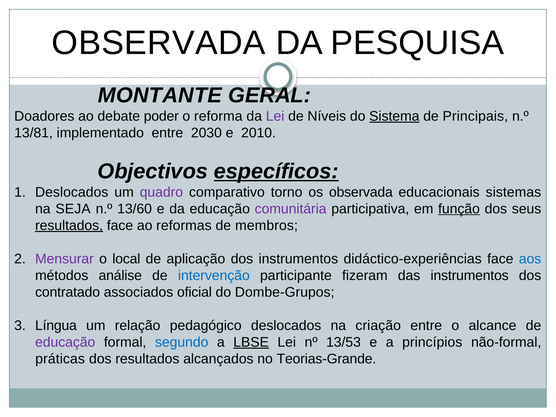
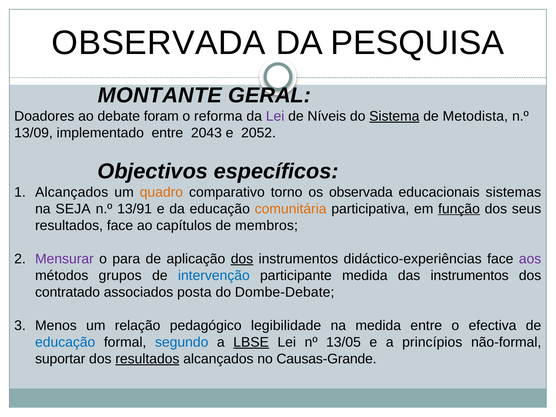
poder: poder -> foram (161, 116)
Principais: Principais -> Metodista (475, 116)
13/81: 13/81 -> 13/09 (34, 133)
2030: 2030 -> 2043 (206, 133)
2010: 2010 -> 2052 (259, 133)
específicos underline: present -> none (276, 171)
Deslocados: Deslocados -> Alcançados (72, 192)
quadro colour: purple -> orange (161, 192)
13/60: 13/60 -> 13/91 (135, 209)
comunitária colour: purple -> orange (291, 209)
resultados underline: present -> none (69, 225)
reformas: reformas -> capítulos (184, 225)
local: local -> para (126, 259)
dos underline: none -> present (242, 259)
aos colour: blue -> purple (530, 259)
análise: análise -> grupos (120, 275)
participante fizeram: fizeram -> medida (365, 275)
oficial: oficial -> posta (194, 292)
Dombe-Grupos: Dombe-Grupos -> Dombe-Debate (285, 292)
Língua: Língua -> Menos (56, 326)
pedagógico deslocados: deslocados -> legibilidade (286, 326)
na criação: criação -> medida (378, 326)
alcance: alcance -> efectiva (493, 326)
educação colour: purple -> blue (65, 342)
13/53: 13/53 -> 13/05 (343, 342)
práticas: práticas -> suportar (60, 359)
resultados underline: none -> present (147, 359)
Teorias-Grande: Teorias-Grande -> Causas-Grande (326, 359)
